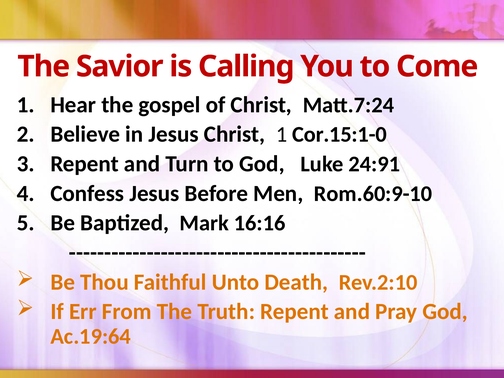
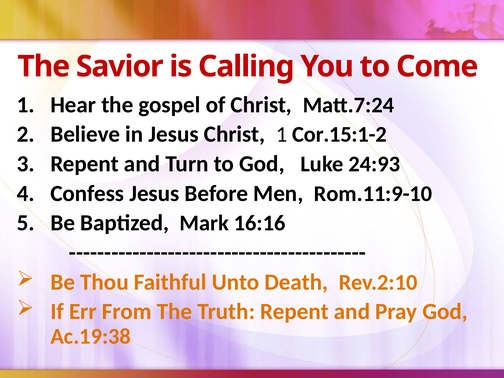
Cor.15:1-0: Cor.15:1-0 -> Cor.15:1-2 (339, 135)
24:91: 24:91 -> 24:93 (374, 164)
Rom.60:9-10: Rom.60:9-10 -> Rom.11:9-10 (373, 194)
Ac.19:64: Ac.19:64 -> Ac.19:38 (91, 336)
